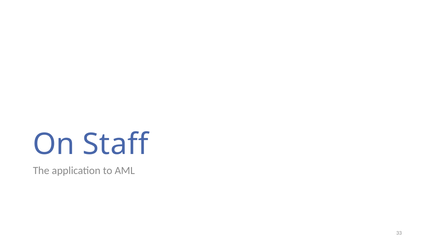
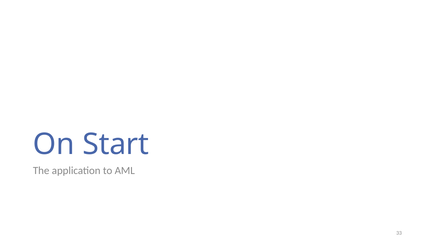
Staff: Staff -> Start (116, 145)
